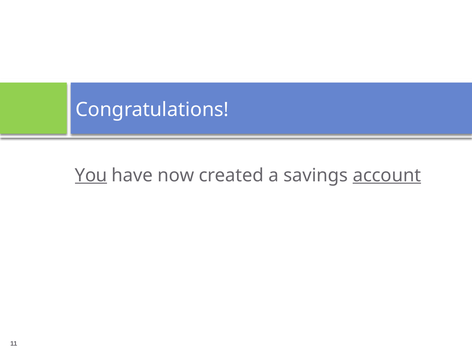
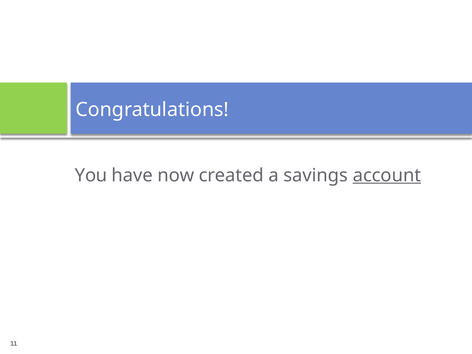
You underline: present -> none (91, 175)
